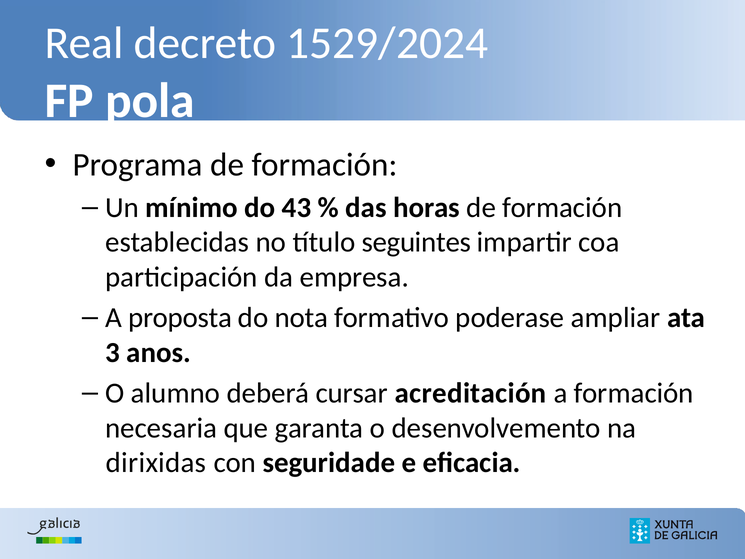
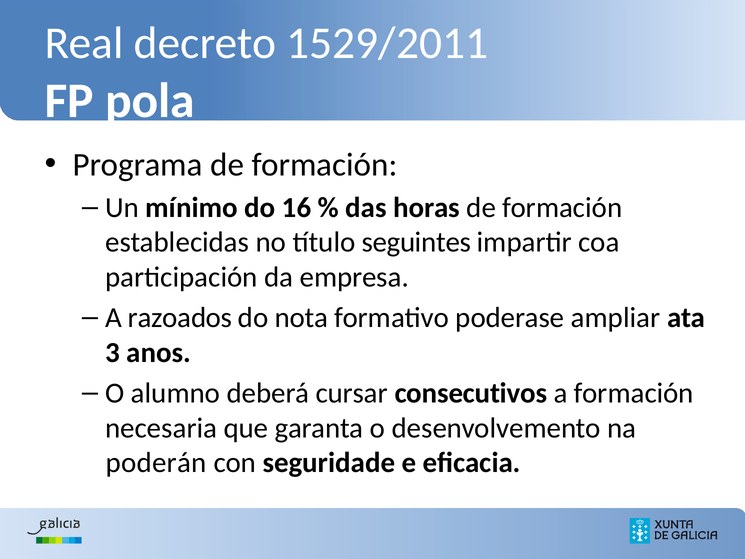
1529/2024: 1529/2024 -> 1529/2011 (387, 43)
43: 43 -> 16 (297, 207)
proposta: proposta -> razoados (180, 318)
acreditación: acreditación -> consecutivos (471, 393)
dirixidas: dirixidas -> poderán (156, 463)
